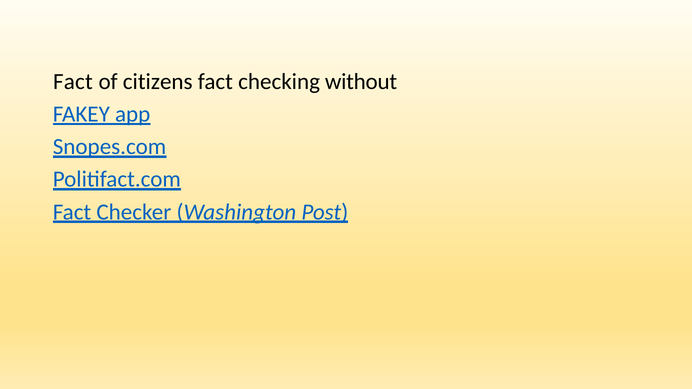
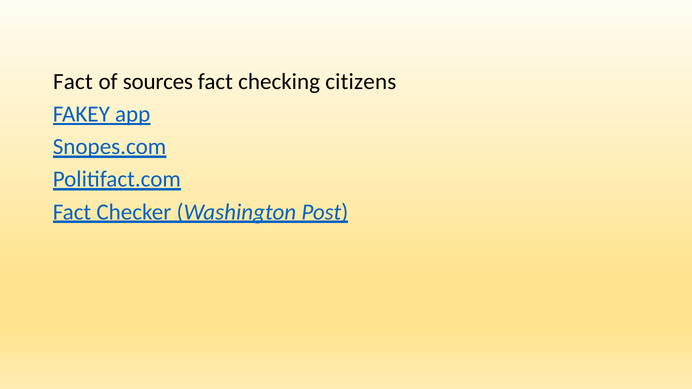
citizens: citizens -> sources (158, 82)
without: without -> citizens (361, 82)
